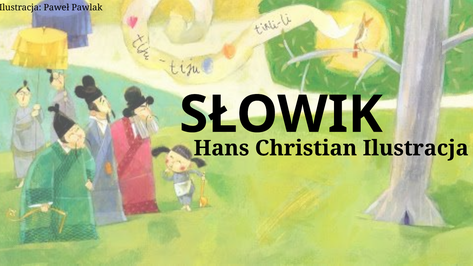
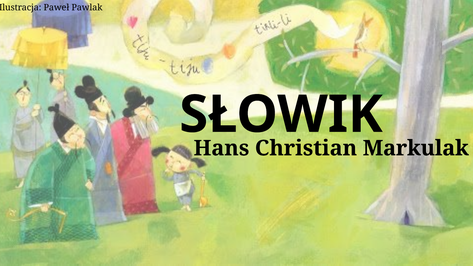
Ilustracja: Ilustracja -> Markulak (416, 148)
